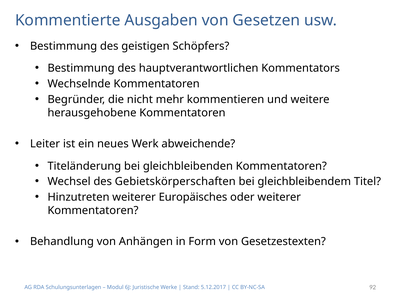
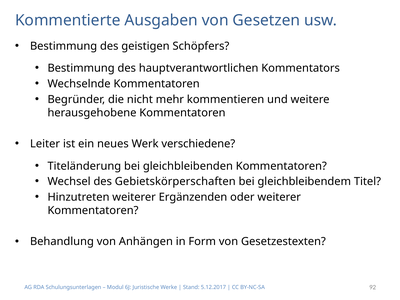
abweichende: abweichende -> verschiedene (198, 144)
Europäisches: Europäisches -> Ergänzenden (193, 197)
